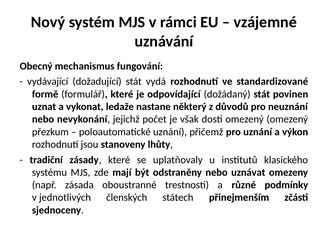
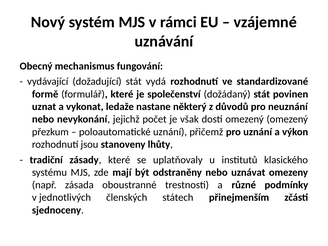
odpovídající: odpovídající -> společenství (174, 94)
